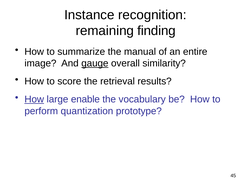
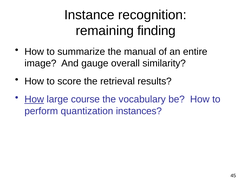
gauge underline: present -> none (95, 63)
enable: enable -> course (85, 99)
prototype: prototype -> instances (139, 111)
